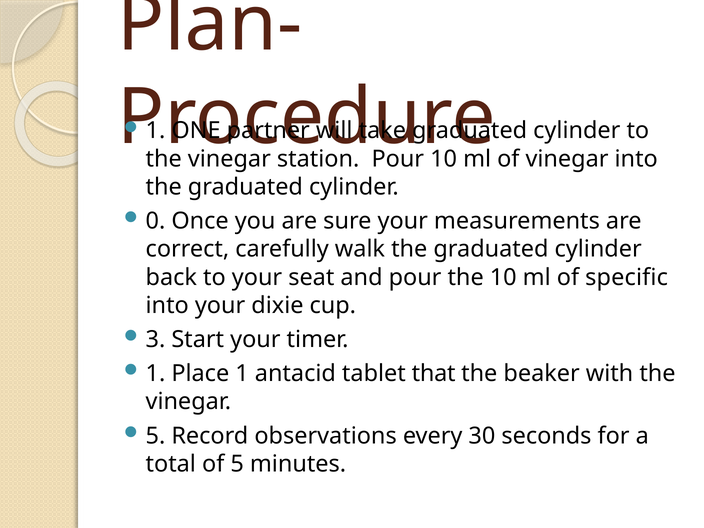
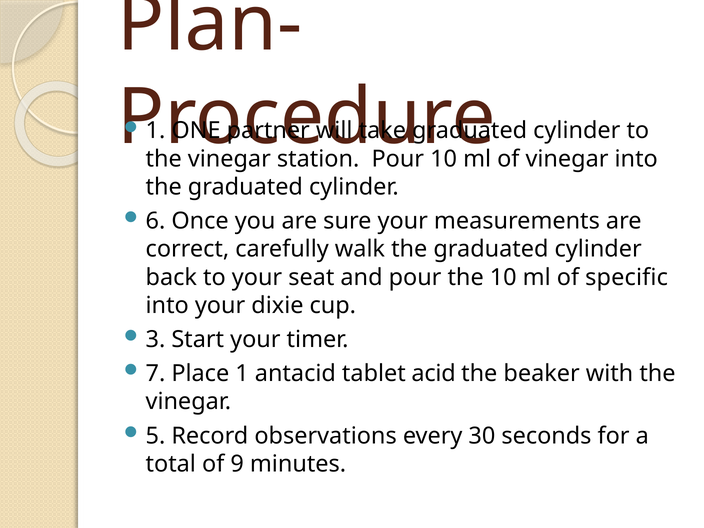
0: 0 -> 6 (155, 221)
1: 1 -> 7 (155, 374)
that: that -> acid (434, 374)
of 5: 5 -> 9 (237, 464)
